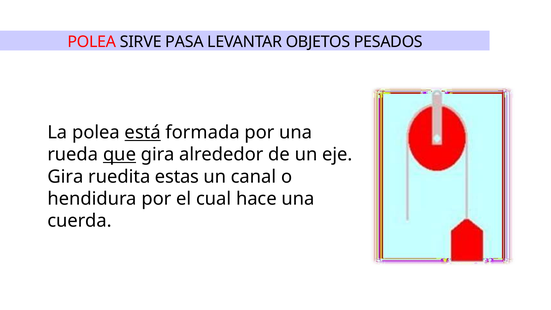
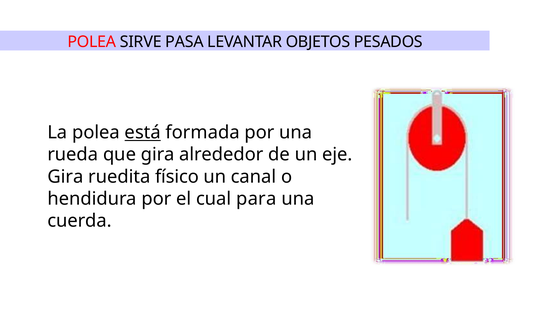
que underline: present -> none (120, 155)
estas: estas -> físico (177, 177)
hace: hace -> para (256, 199)
